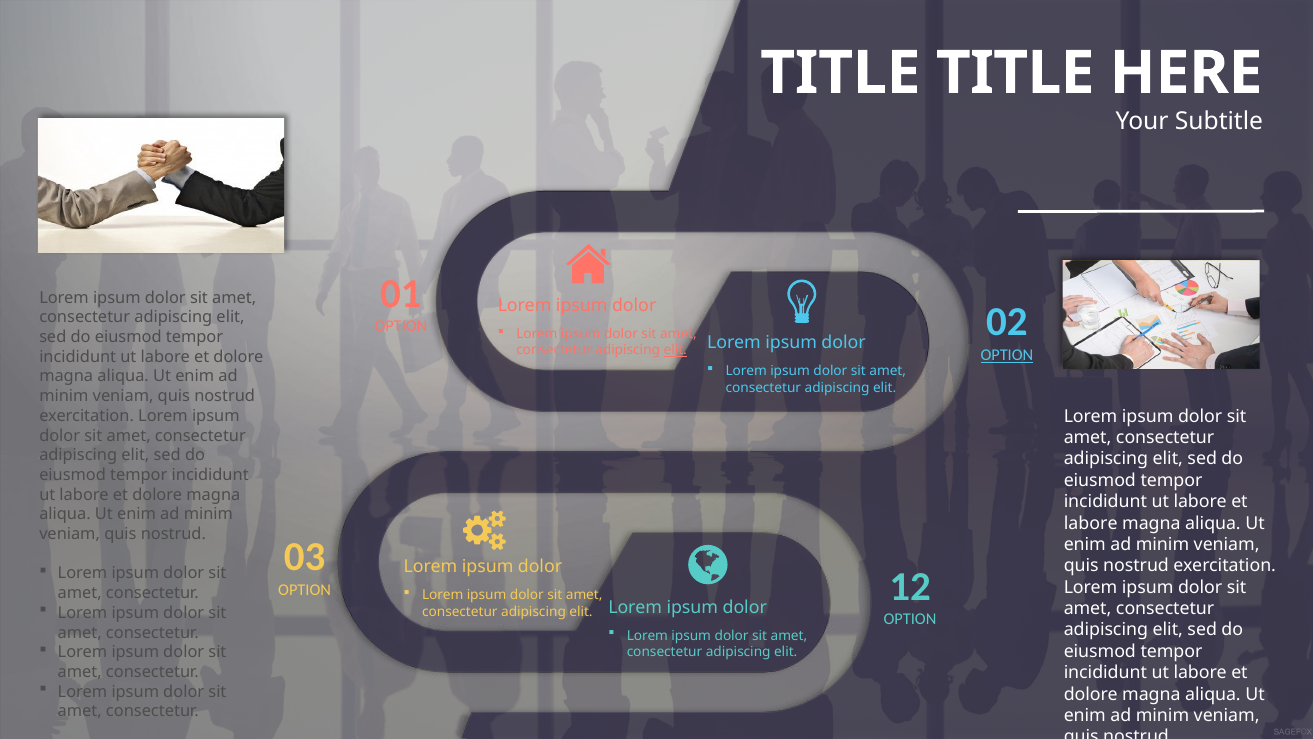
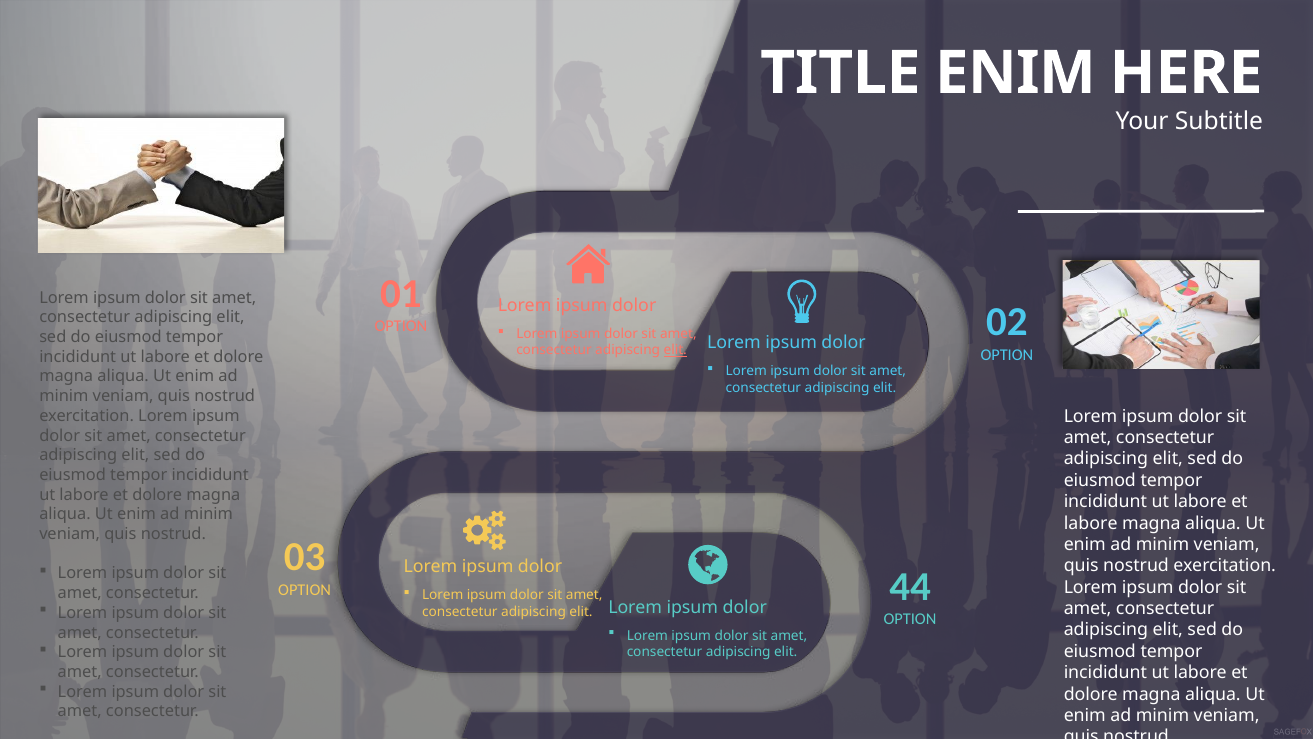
TITLE TITLE: TITLE -> ENIM (1015, 73)
OPTION underline: present -> none (1007, 355)
12: 12 -> 44 (910, 586)
